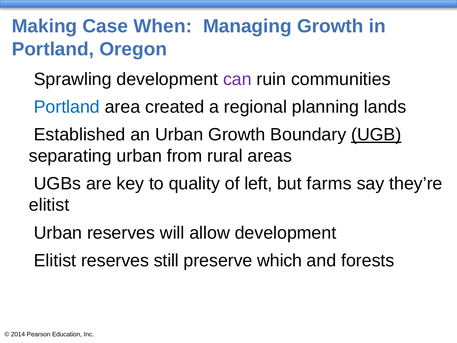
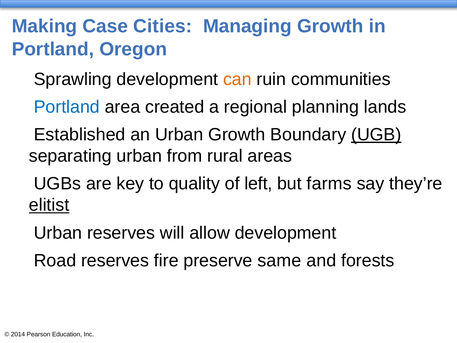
When: When -> Cities (163, 26)
can colour: purple -> orange (237, 79)
elitist underline: none -> present (49, 205)
Elitist: Elitist -> Road (55, 260)
still: still -> fire (166, 260)
which: which -> same (280, 260)
